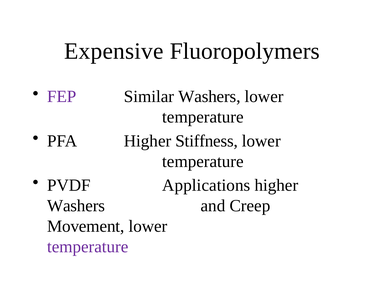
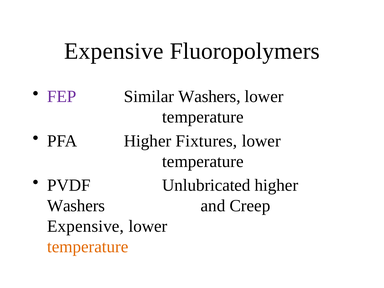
Stiffness: Stiffness -> Fixtures (206, 141)
Applications: Applications -> Unlubricated (206, 185)
Movement: Movement -> Expensive (86, 226)
temperature colour: purple -> orange (88, 247)
